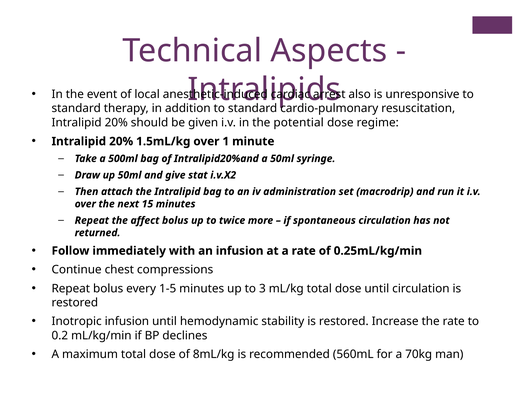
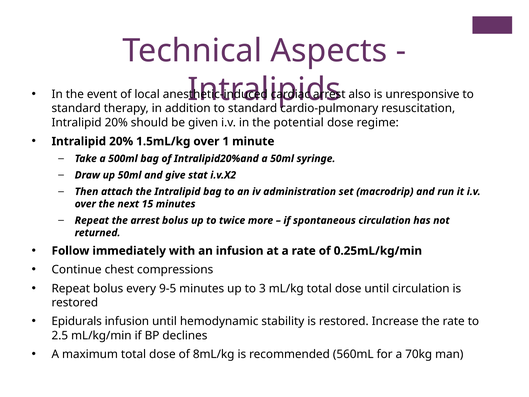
the affect: affect -> arrest (145, 220)
1-5: 1-5 -> 9-5 (168, 288)
Inotropic: Inotropic -> Epidurals (77, 321)
0.2: 0.2 -> 2.5 (60, 335)
